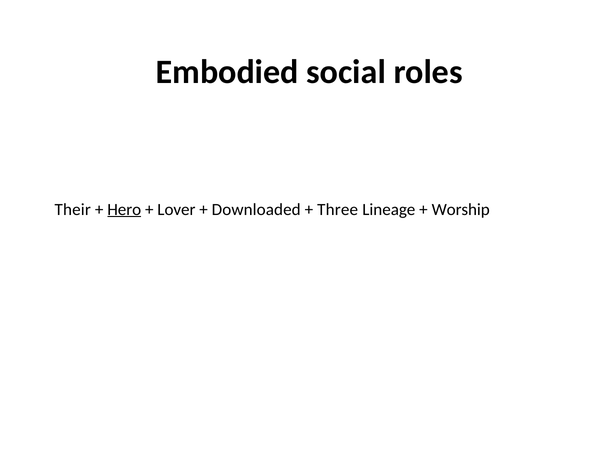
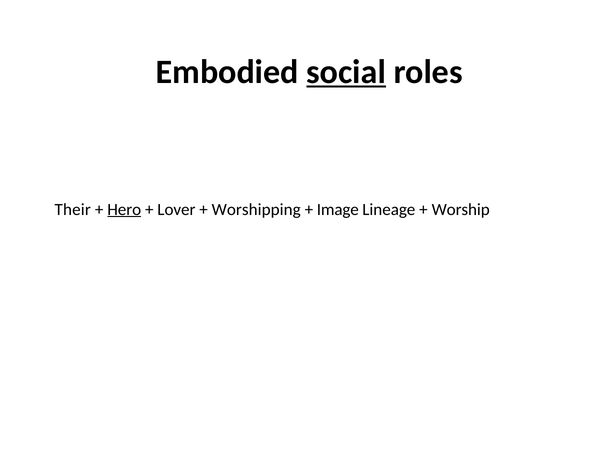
social underline: none -> present (346, 72)
Downloaded: Downloaded -> Worshipping (256, 210)
Three: Three -> Image (338, 210)
